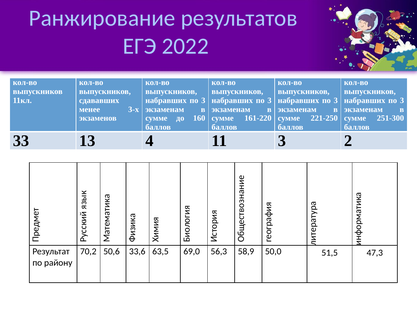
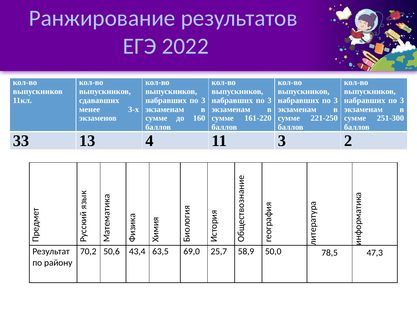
33,6: 33,6 -> 43,4 (137, 252)
56,3: 56,3 -> 25,7 (219, 252)
51,5: 51,5 -> 78,5 (330, 253)
